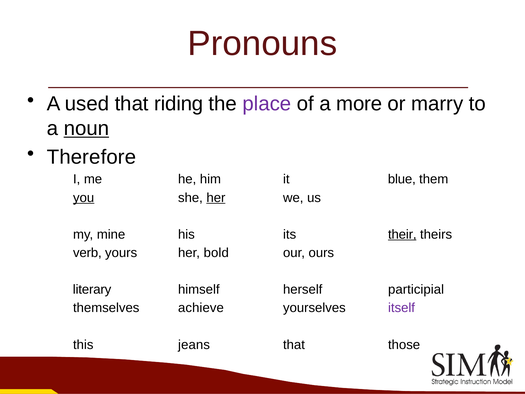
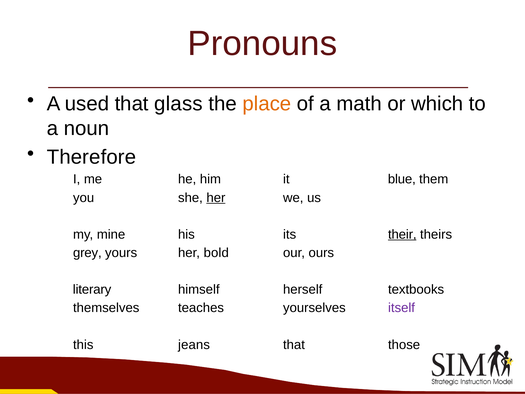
riding: riding -> glass (179, 104)
place colour: purple -> orange (267, 104)
more: more -> math (359, 104)
marry: marry -> which (437, 104)
noun underline: present -> none (86, 128)
you underline: present -> none (84, 198)
verb: verb -> grey (87, 253)
participial: participial -> textbooks (416, 289)
achieve: achieve -> teaches (201, 308)
